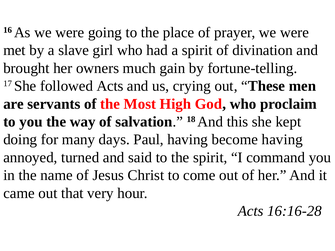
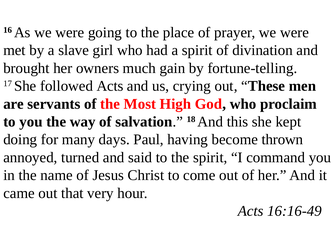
become having: having -> thrown (282, 140)
16:16-28: 16:16-28 -> 16:16-49 (294, 211)
